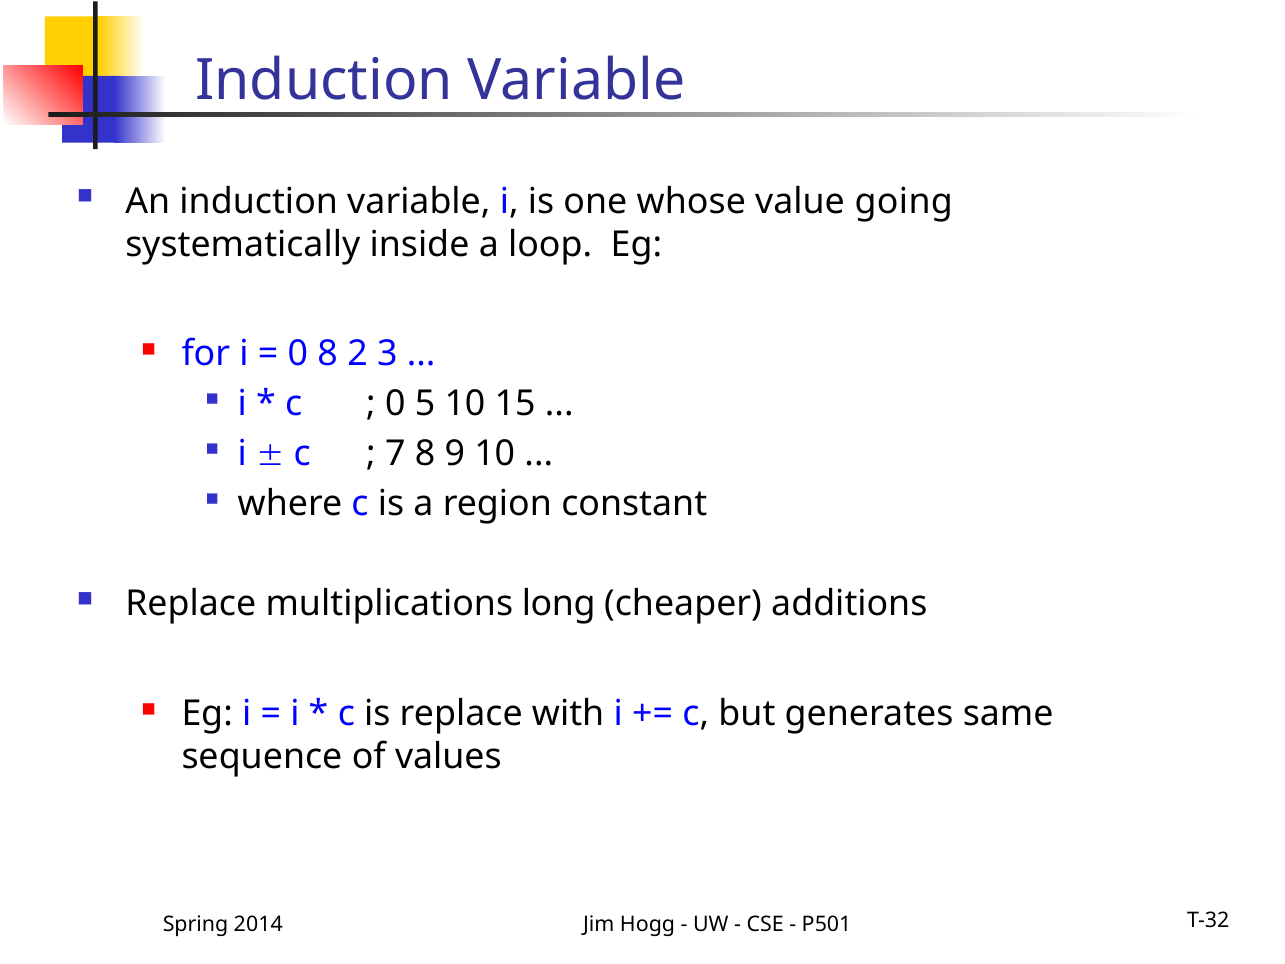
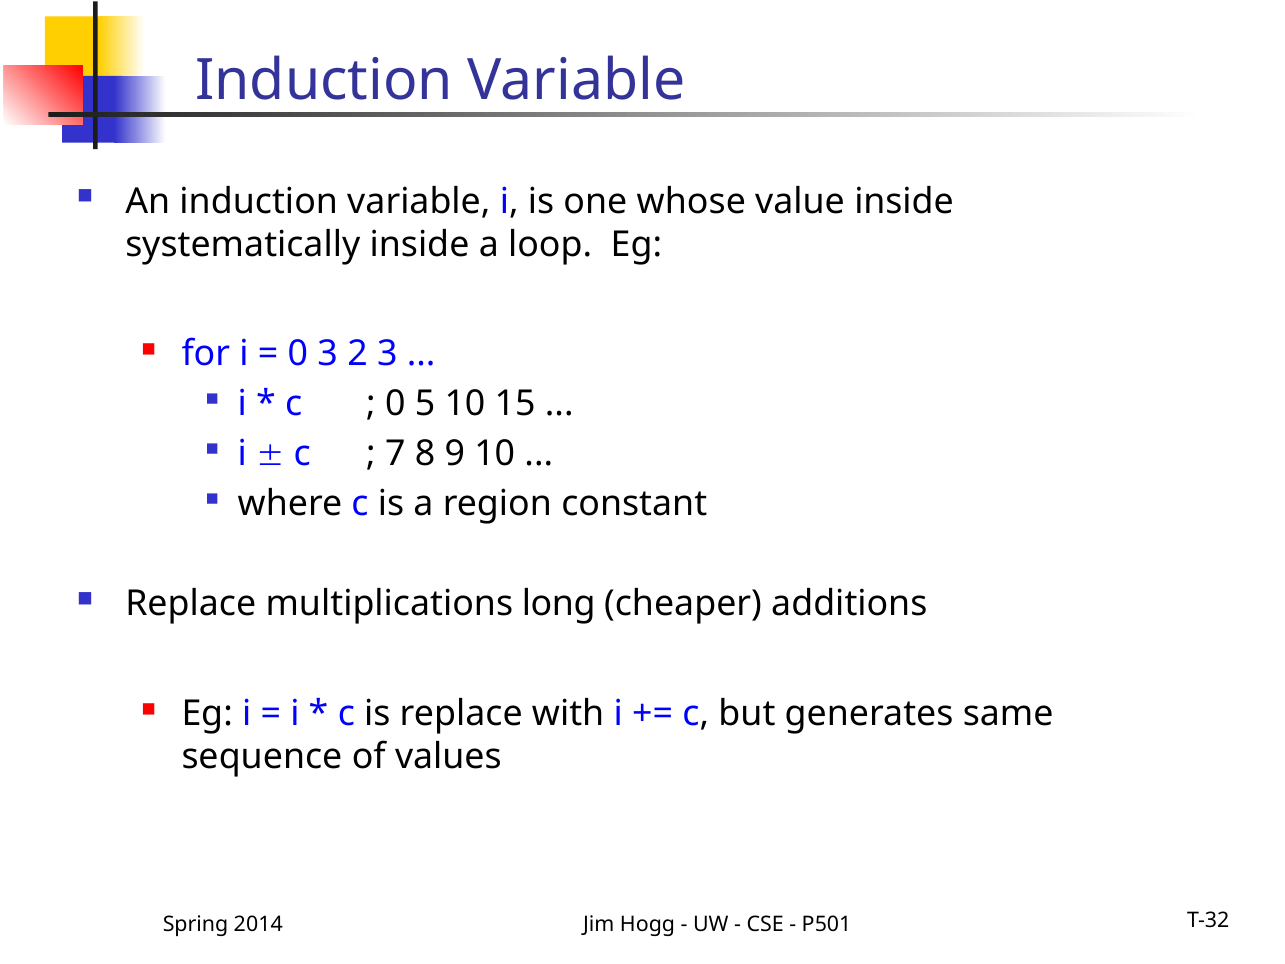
value going: going -> inside (904, 201)
0 8: 8 -> 3 (328, 354)
